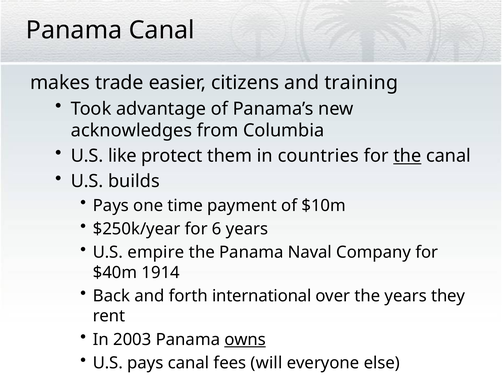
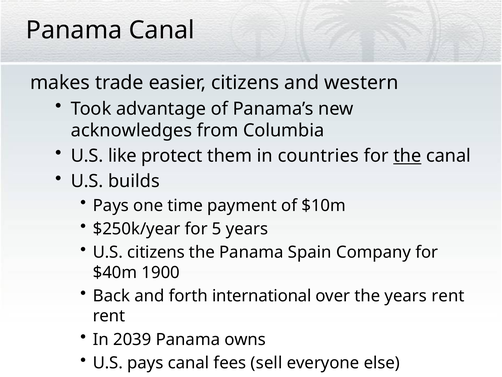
training: training -> western (361, 83)
6: 6 -> 5 (217, 229)
U.S empire: empire -> citizens (156, 252)
Naval: Naval -> Spain (310, 252)
1914: 1914 -> 1900 (161, 272)
years they: they -> rent (448, 296)
2003: 2003 -> 2039 (132, 339)
owns underline: present -> none (245, 339)
will: will -> sell (267, 363)
